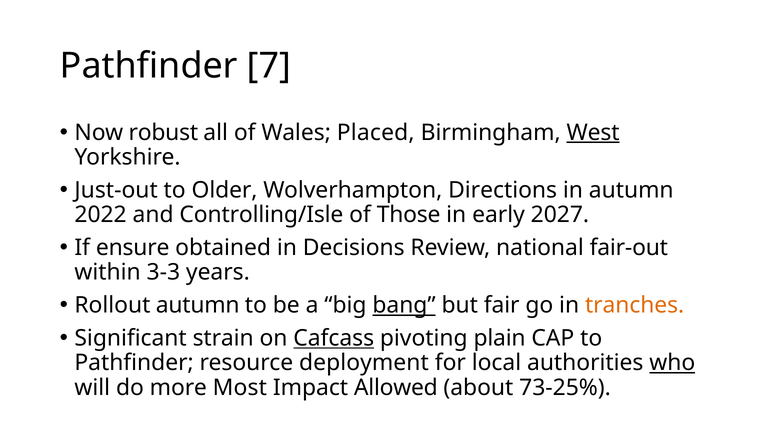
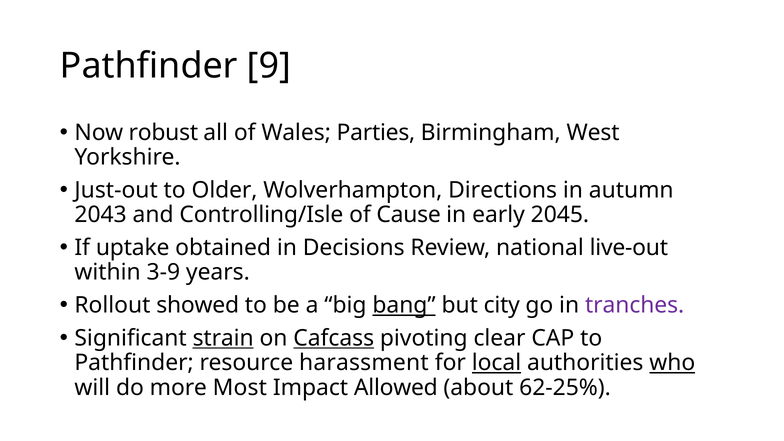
7: 7 -> 9 (269, 66)
Placed: Placed -> Parties (376, 133)
West underline: present -> none (593, 133)
2022: 2022 -> 2043 (101, 215)
Those: Those -> Cause (409, 215)
2027: 2027 -> 2045 (560, 215)
ensure: ensure -> uptake (133, 248)
fair-out: fair-out -> live-out (629, 248)
3-3: 3-3 -> 3-9 (163, 272)
Rollout autumn: autumn -> showed (198, 305)
fair: fair -> city (502, 305)
tranches colour: orange -> purple (635, 305)
strain underline: none -> present (223, 338)
plain: plain -> clear (499, 338)
deployment: deployment -> harassment (364, 363)
local underline: none -> present (496, 363)
73-25%: 73-25% -> 62-25% (565, 388)
